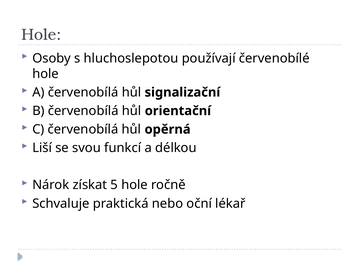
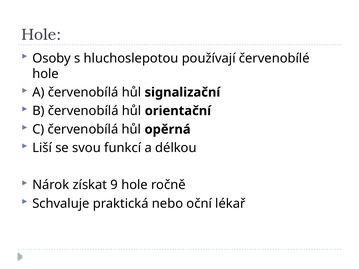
5: 5 -> 9 (114, 185)
